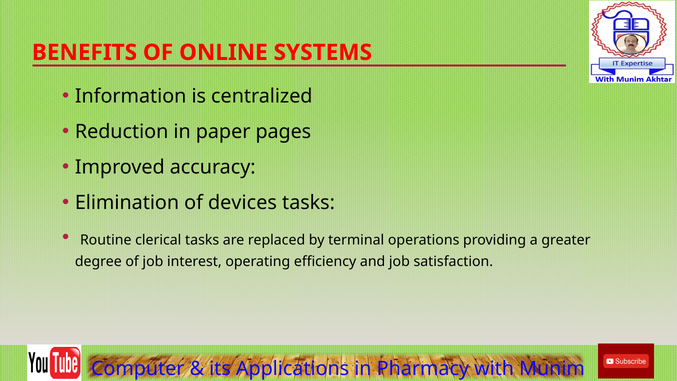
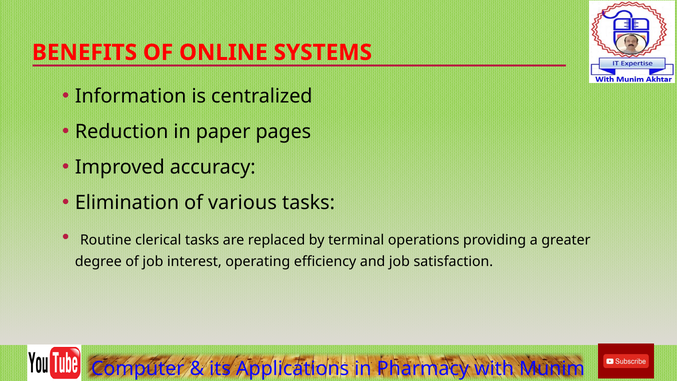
devices: devices -> various (242, 202)
